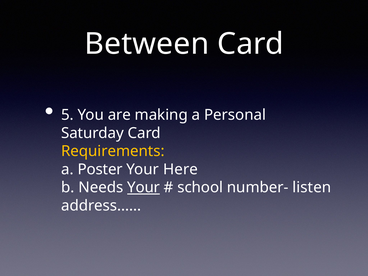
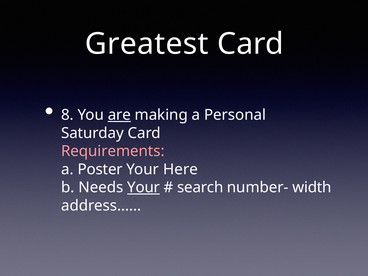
Between: Between -> Greatest (147, 44)
5: 5 -> 8 (67, 115)
are underline: none -> present (119, 115)
Requirements colour: yellow -> pink (113, 151)
school: school -> search (200, 187)
listen: listen -> width (312, 187)
